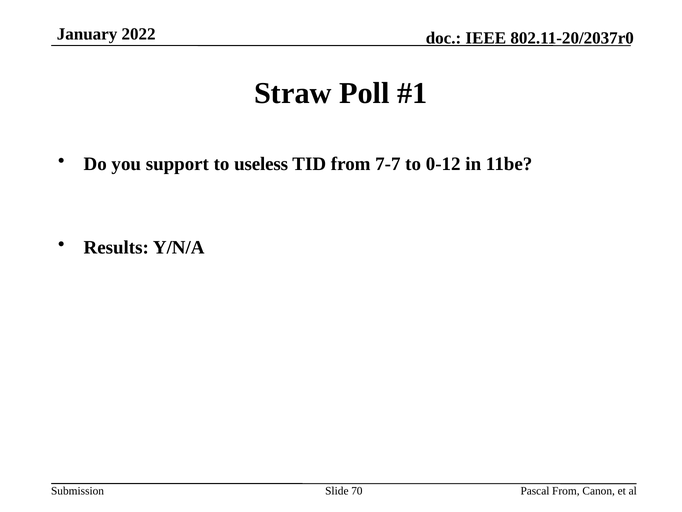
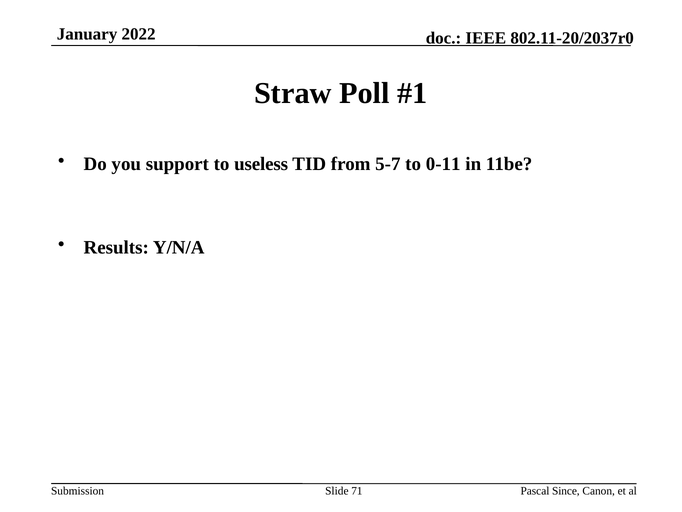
7-7: 7-7 -> 5-7 (388, 164)
0-12: 0-12 -> 0-11 (443, 164)
70: 70 -> 71 (357, 491)
Pascal From: From -> Since (566, 491)
